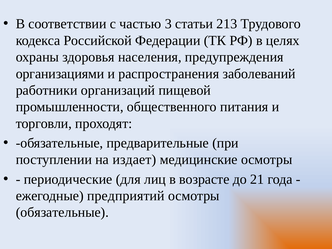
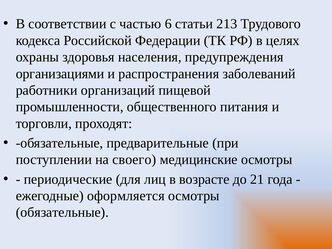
3: 3 -> 6 (168, 24)
издает: издает -> своего (134, 160)
предприятий: предприятий -> оформляется (126, 196)
